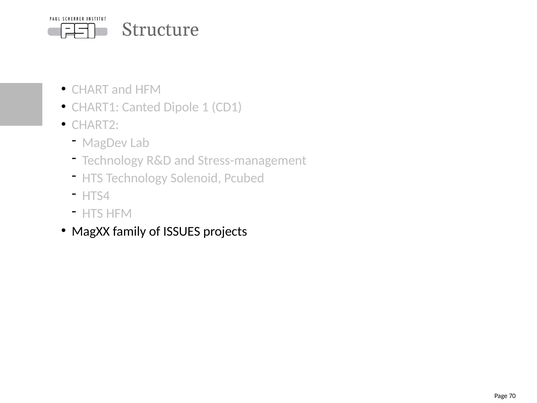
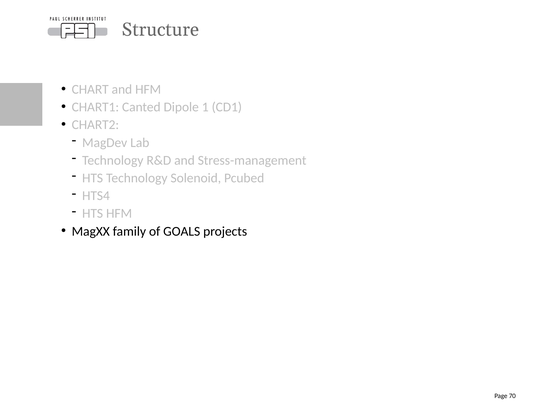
ISSUES: ISSUES -> GOALS (182, 231)
